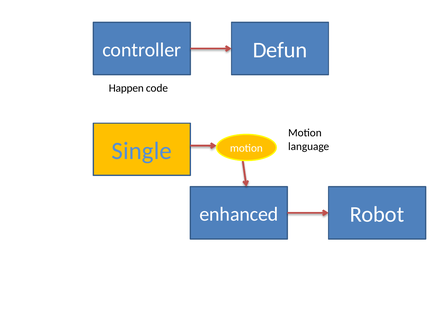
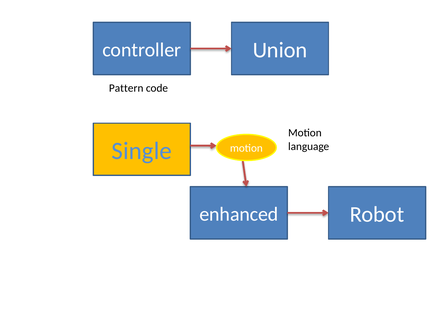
Defun: Defun -> Union (280, 50)
Happen: Happen -> Pattern (126, 88)
